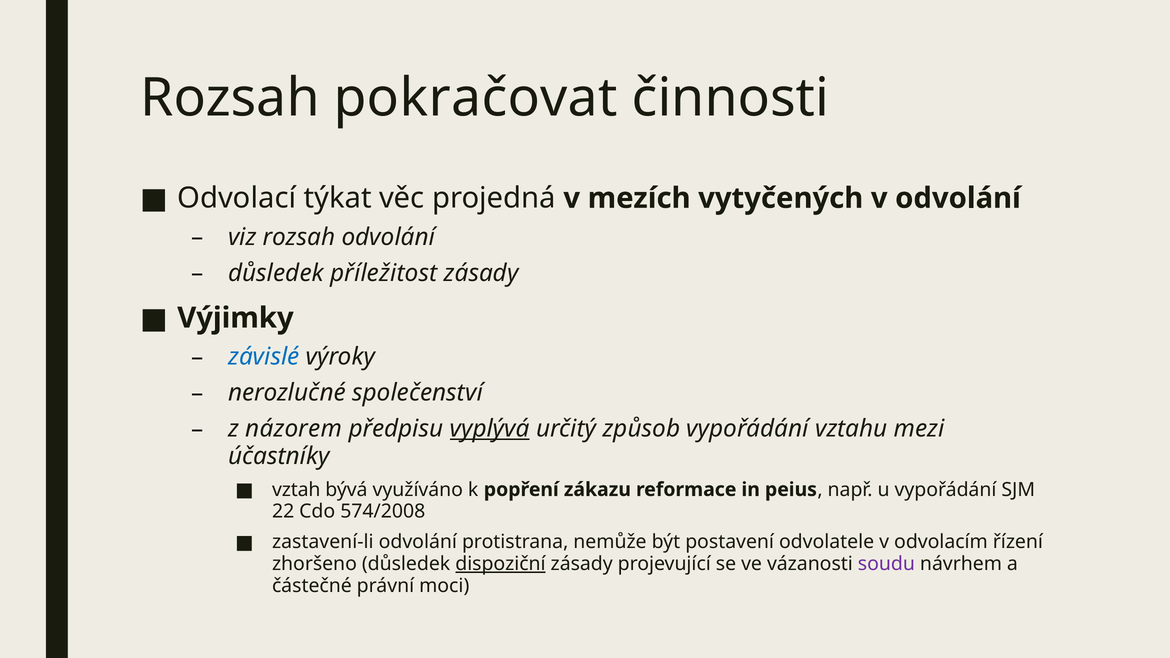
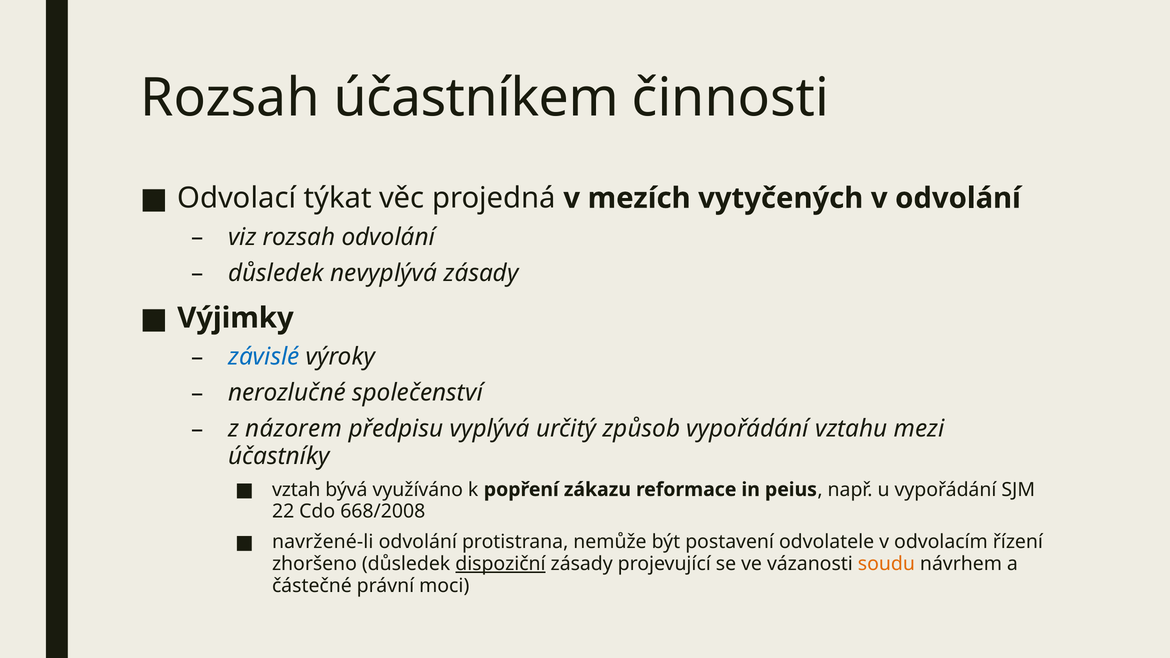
pokračovat: pokračovat -> účastníkem (476, 98)
příležitost: příležitost -> nevyplývá (384, 273)
vyplývá underline: present -> none (490, 429)
574/2008: 574/2008 -> 668/2008 (383, 512)
zastavení-li: zastavení-li -> navržené-li (323, 542)
soudu colour: purple -> orange (886, 564)
